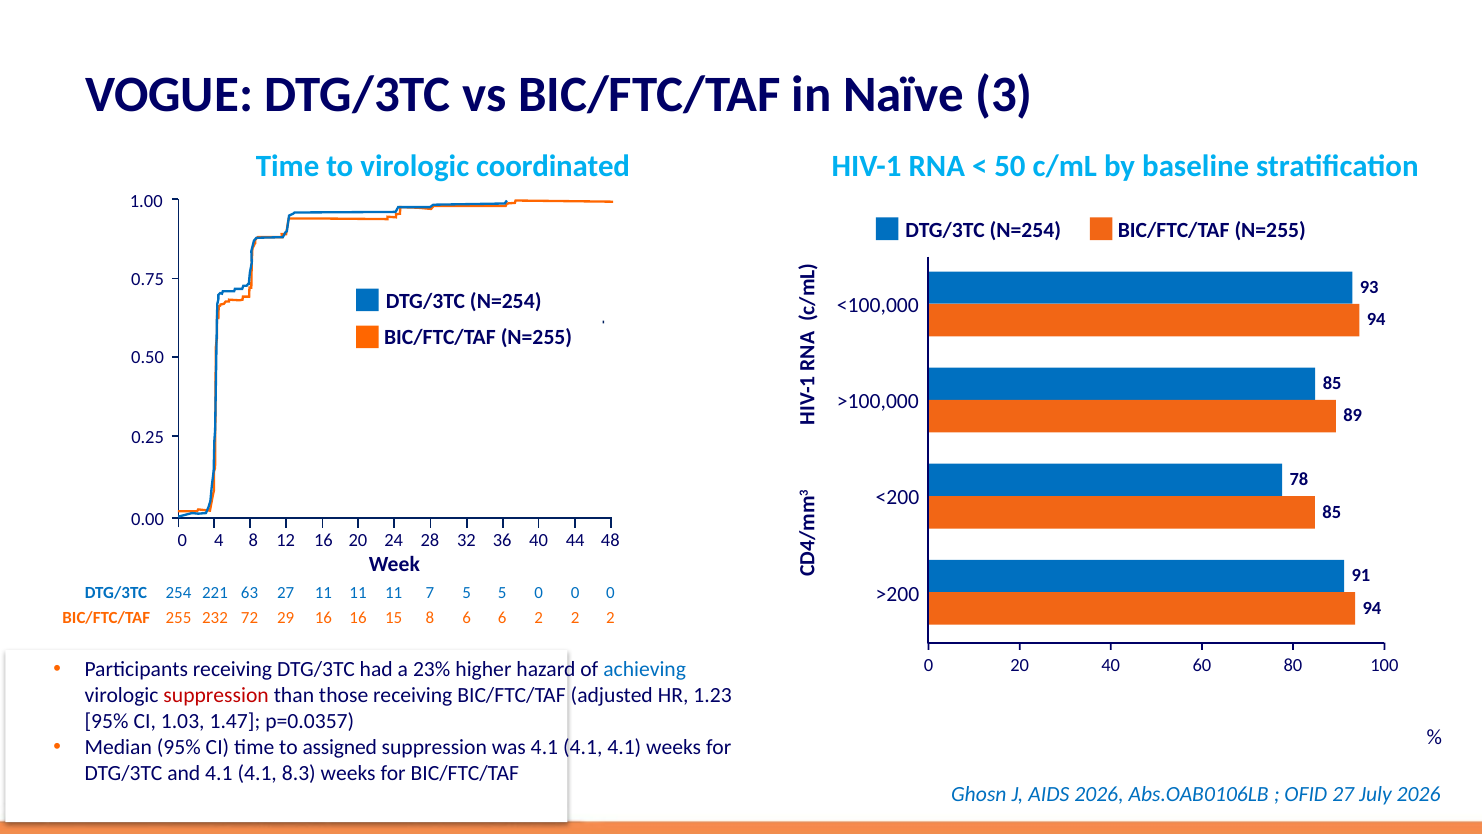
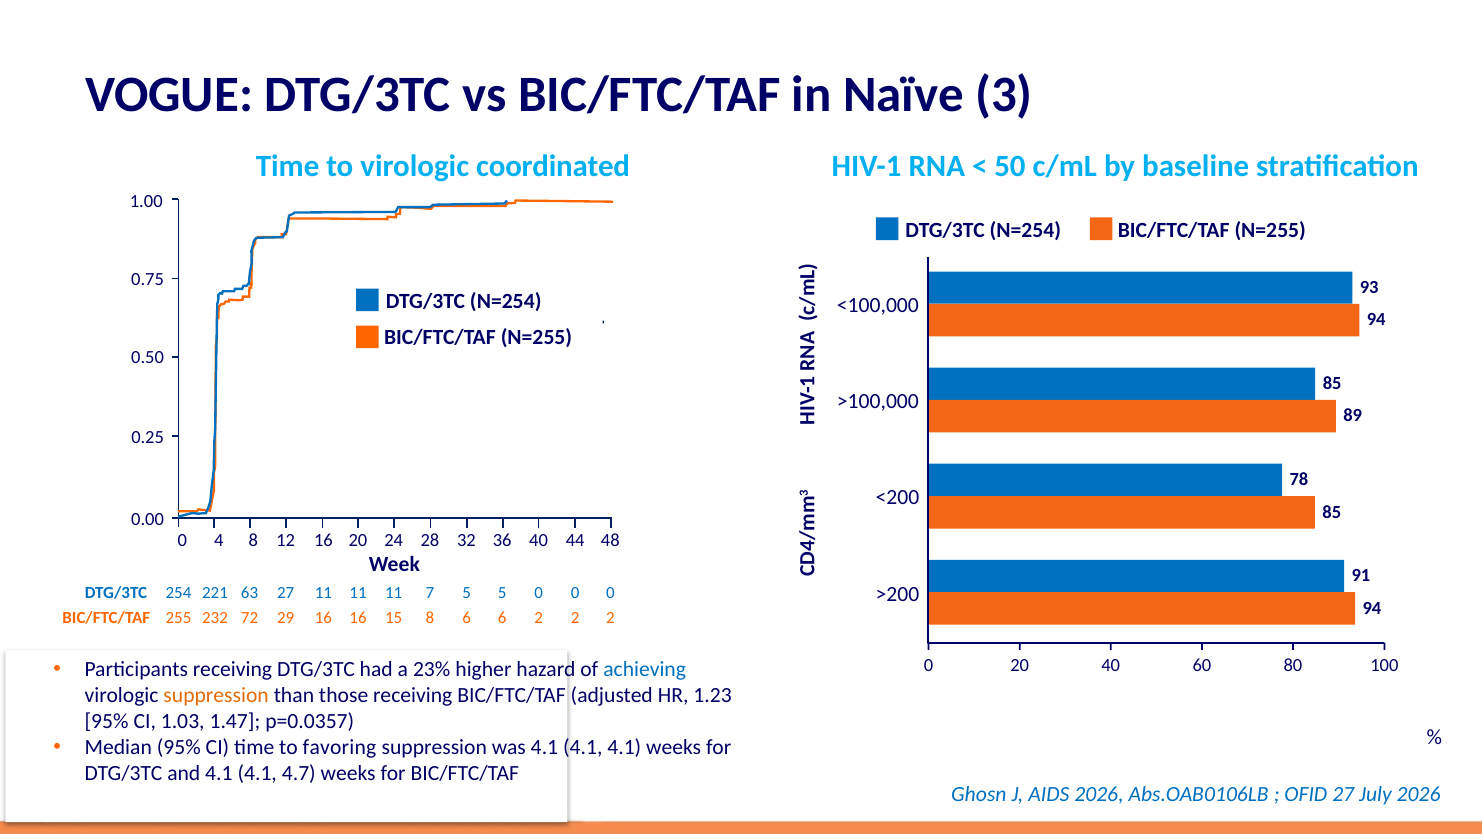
suppression colour: red -> orange (216, 695)
assigned: assigned -> favoring (340, 747)
8.3: 8.3 -> 4.7 (299, 773)
